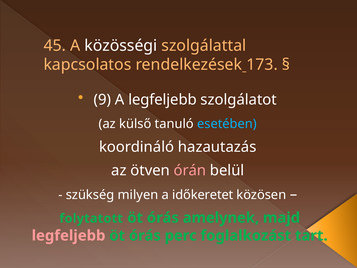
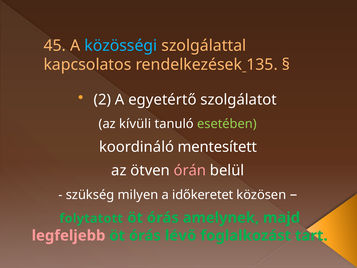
közösségi colour: white -> light blue (121, 46)
173: 173 -> 135 (262, 65)
9: 9 -> 2 (102, 100)
A legfeljebb: legfeljebb -> egyetértő (162, 100)
külső: külső -> kívüli (135, 124)
esetében colour: light blue -> light green (227, 124)
hazautazás: hazautazás -> mentesített (217, 147)
perc: perc -> lévő (181, 235)
